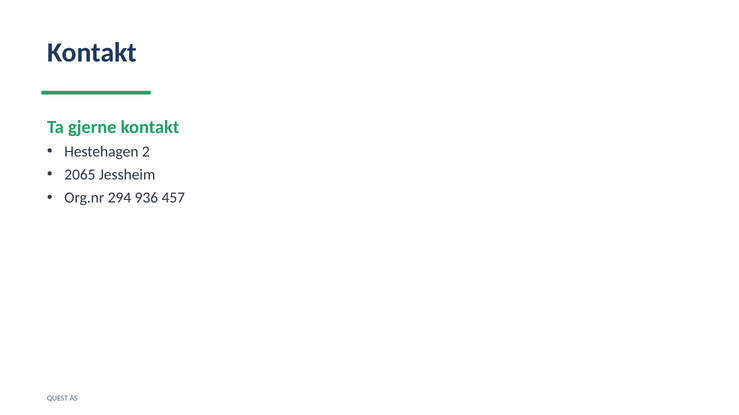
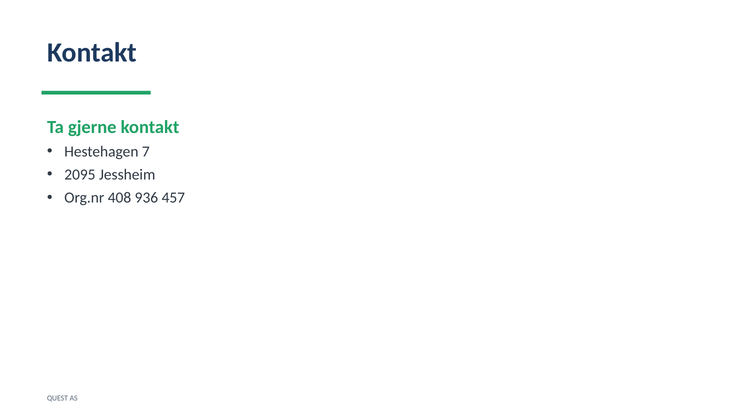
2: 2 -> 7 (146, 152)
2065: 2065 -> 2095 (80, 175)
294: 294 -> 408 (119, 198)
